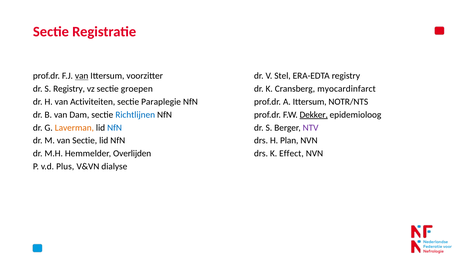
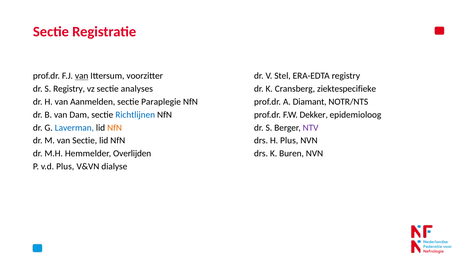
groepen: groepen -> analyses (137, 89)
myocardinfarct: myocardinfarct -> ziektespecifieke (347, 89)
Activiteiten: Activiteiten -> Aanmelden (93, 102)
A Ittersum: Ittersum -> Diamant (310, 102)
Dekker underline: present -> none (314, 115)
Laverman colour: orange -> blue (74, 128)
NfN colour: blue -> orange (115, 128)
H Plan: Plan -> Plus (289, 141)
Effect: Effect -> Buren (292, 154)
